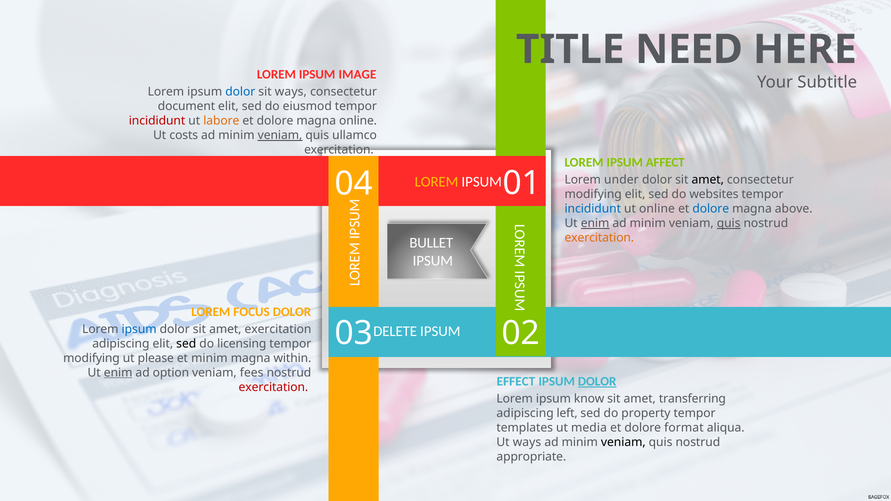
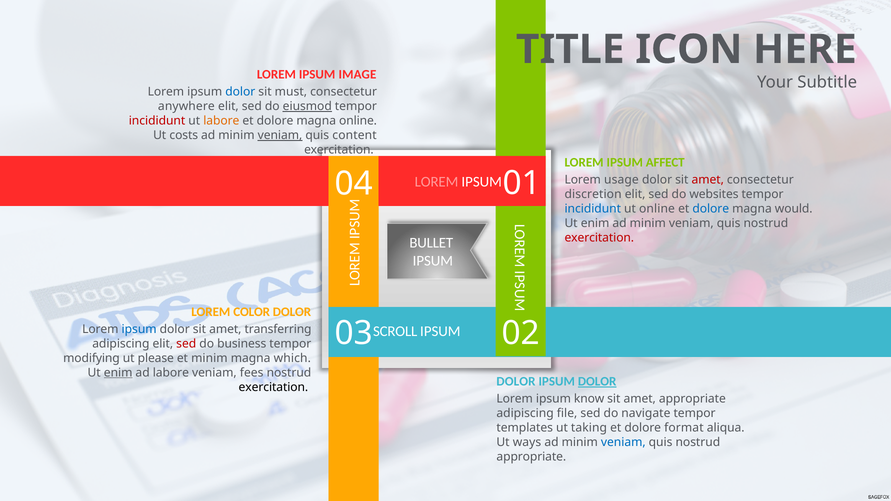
NEED: NEED -> ICON (689, 49)
sit ways: ways -> must (291, 92)
document: document -> anywhere (186, 106)
eiusmod underline: none -> present (307, 106)
ullamco: ullamco -> content (354, 135)
LOREM colour: yellow -> pink (436, 182)
under: under -> usage (621, 180)
amet colour: black -> red (708, 180)
modifying: modifying -> discretion (593, 194)
above: above -> would (794, 209)
enim underline: present -> none (595, 223)
quis underline: present -> none (729, 223)
exercitation colour: orange -> red (599, 238)
FOCUS: FOCUS -> COLOR (252, 312)
DELETE: DELETE -> SCROLL (395, 331)
amet exercitation: exercitation -> transferring (278, 329)
sed colour: black -> red (186, 344)
licensing: licensing -> business (242, 344)
within: within -> which (292, 358)
ad option: option -> labore (171, 373)
EFFECT: EFFECT -> DOLOR (516, 382)
exercitation colour: red -> black (273, 387)
amet transferring: transferring -> appropriate (692, 399)
left: left -> file (567, 413)
property: property -> navigate (646, 413)
media: media -> taking (589, 428)
veniam colour: black -> blue (623, 442)
